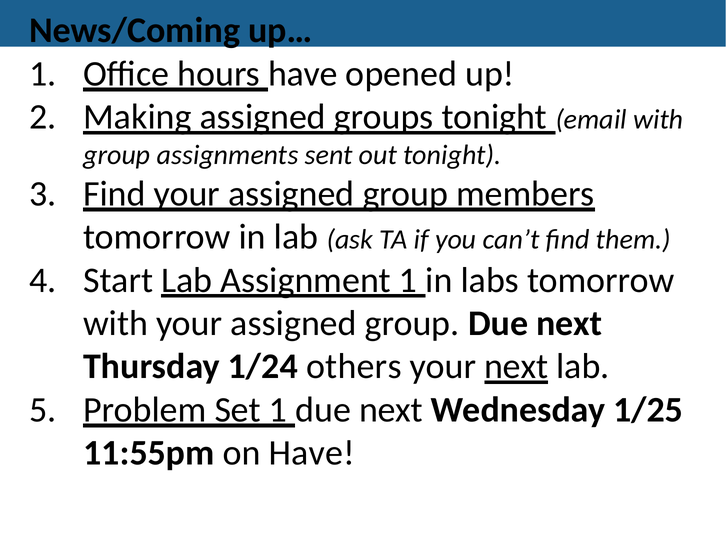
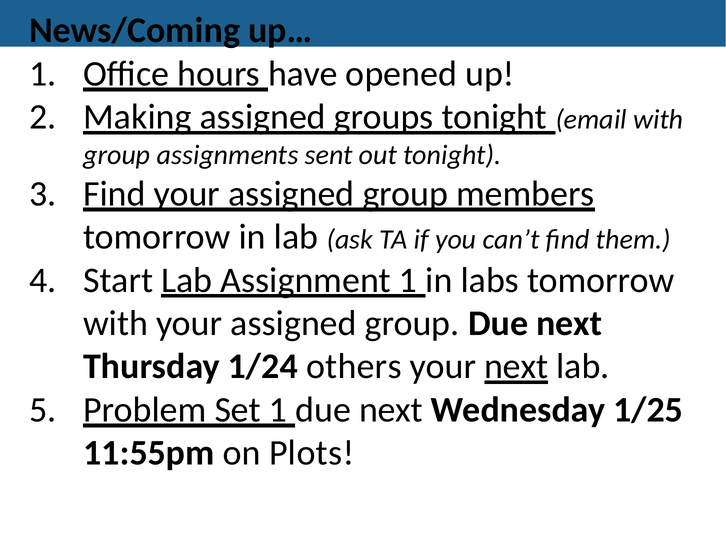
on Have: Have -> Plots (312, 453)
